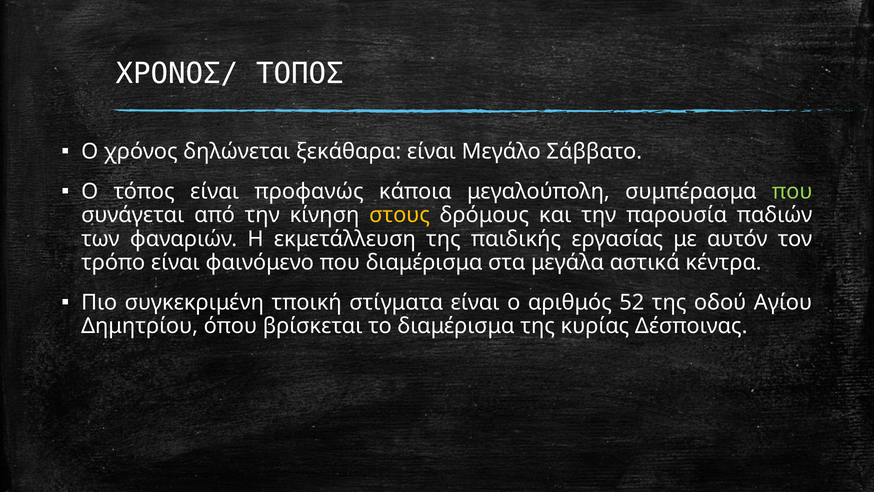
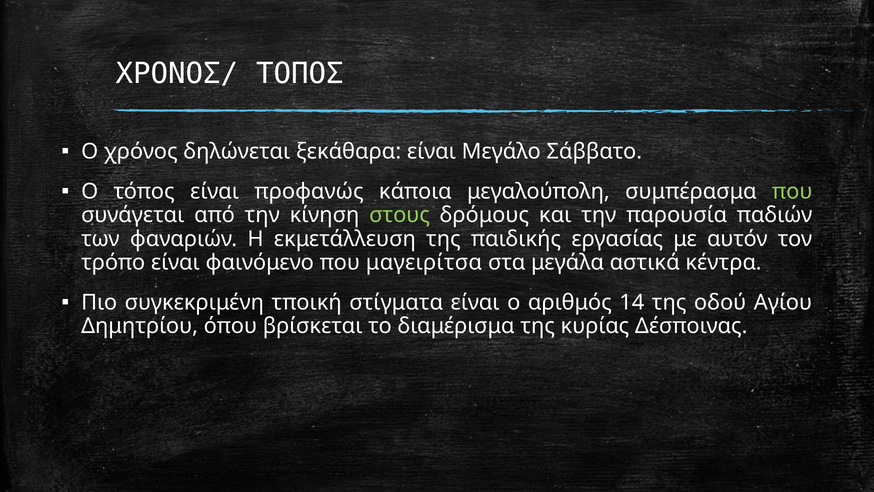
στους colour: yellow -> light green (400, 215)
που διαμέρισμα: διαμέρισμα -> μαγειρίτσα (424, 262)
52: 52 -> 14 (632, 302)
